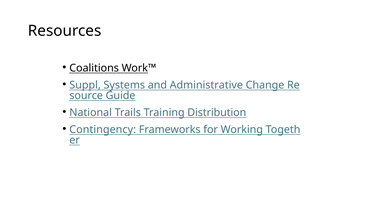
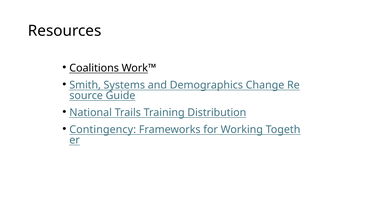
Suppl: Suppl -> Smith (85, 85)
Administrative: Administrative -> Demographics (206, 85)
